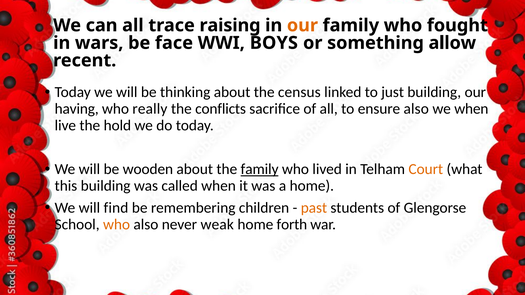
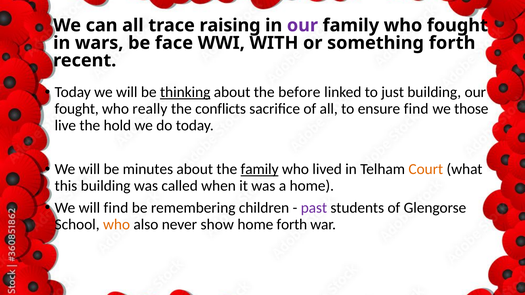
our colour: orange -> purple (302, 25)
BOYS: BOYS -> WITH (274, 43)
something allow: allow -> forth (452, 43)
thinking underline: none -> present (185, 92)
census: census -> before (299, 92)
having: having -> fought (77, 109)
ensure also: also -> find (416, 109)
we when: when -> those (471, 109)
wooden: wooden -> minutes (148, 169)
past colour: orange -> purple (314, 208)
weak: weak -> show (217, 225)
